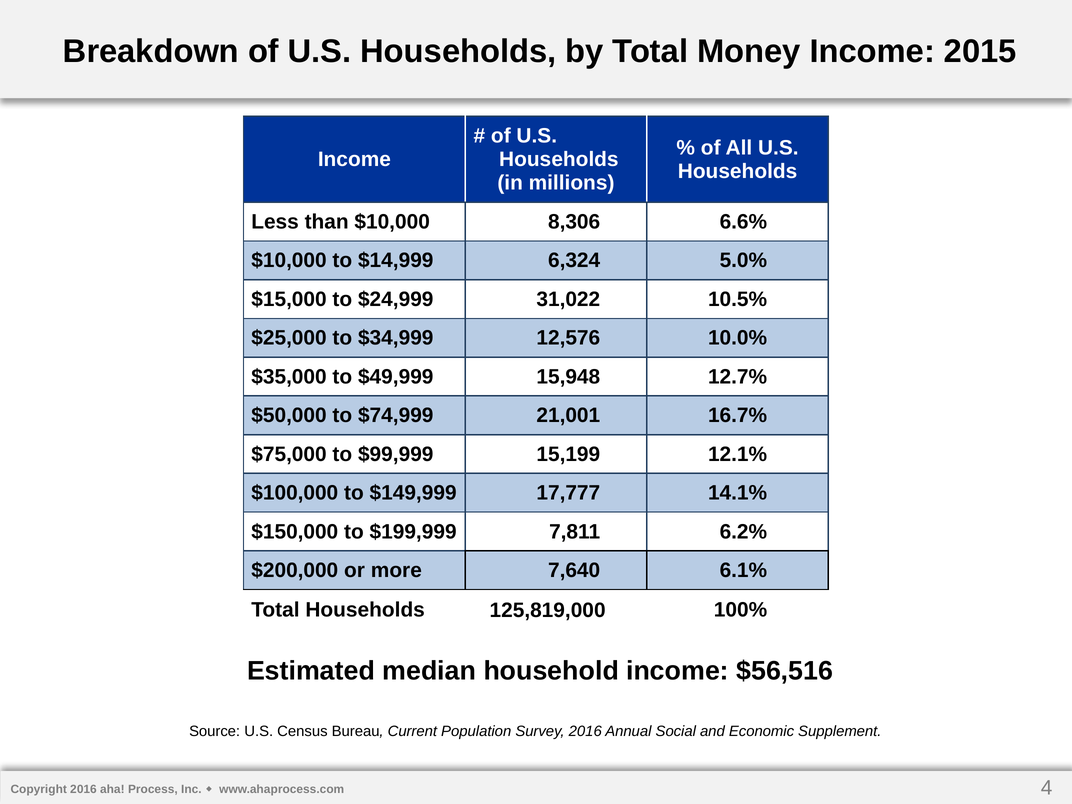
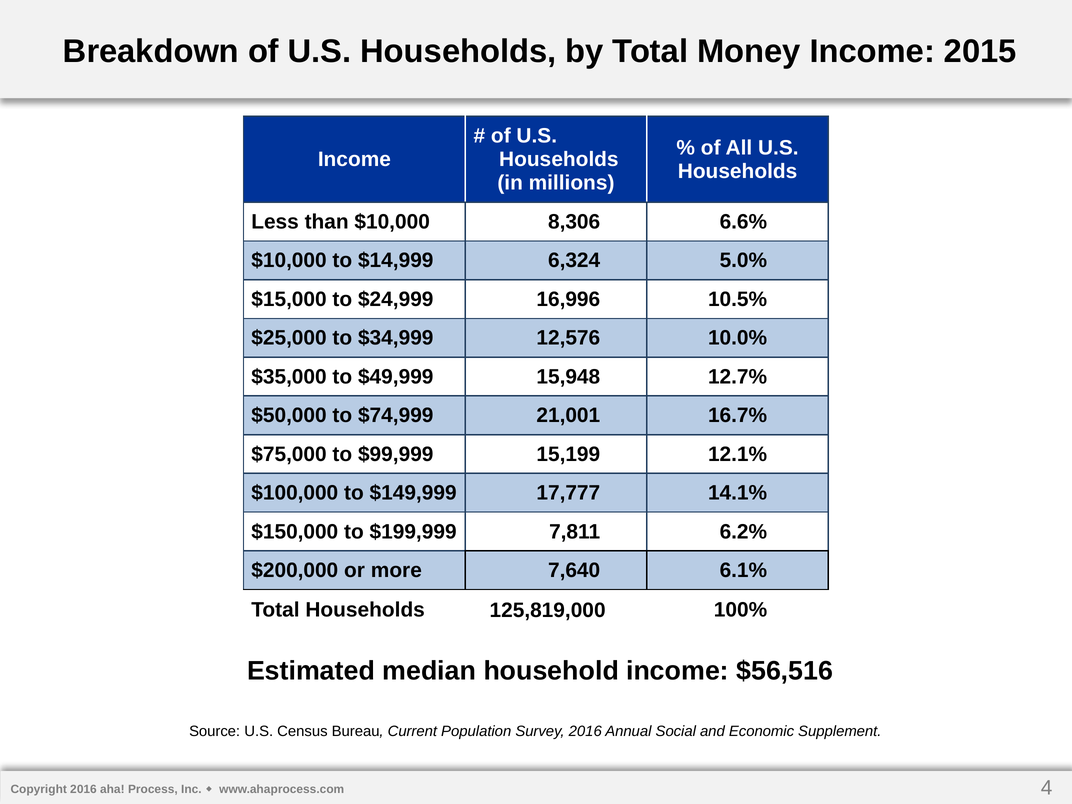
31,022: 31,022 -> 16,996 (568, 299)
